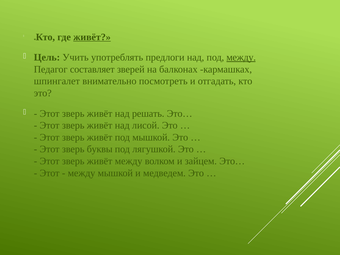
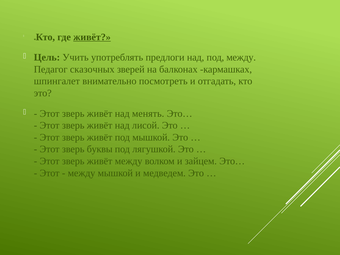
между underline: present -> none (241, 57)
составляет: составляет -> сказочных (92, 69)
решать: решать -> менять (148, 113)
